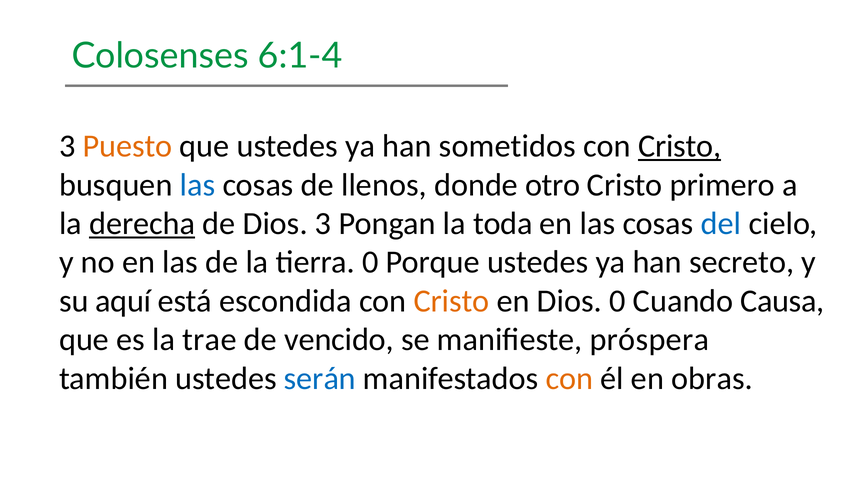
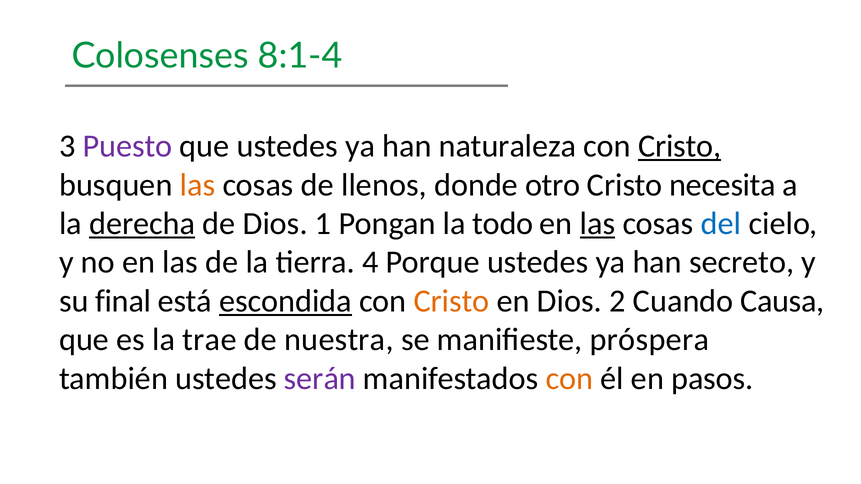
6:1-4: 6:1-4 -> 8:1-4 (300, 56)
Puesto colour: orange -> purple (127, 146)
sometidos: sometidos -> naturaleza (508, 146)
las colour: blue -> orange (198, 185)
primero: primero -> necesita (722, 185)
Dios 3: 3 -> 1 (323, 224)
toda: toda -> todo (503, 224)
las underline: none -> present (597, 224)
tierra 0: 0 -> 4 (370, 262)
aquí: aquí -> final (123, 301)
escondida underline: none -> present (285, 301)
Dios 0: 0 -> 2 (617, 301)
vencido: vencido -> nuestra (339, 340)
serán colour: blue -> purple (320, 379)
obras: obras -> pasos (712, 379)
